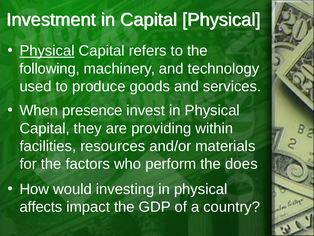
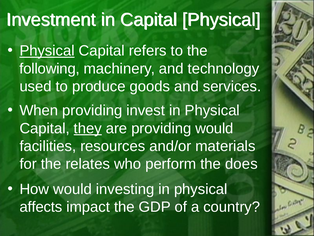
When presence: presence -> providing (92, 110)
they underline: none -> present (88, 128)
providing within: within -> would (214, 128)
factors: factors -> relates (88, 164)
